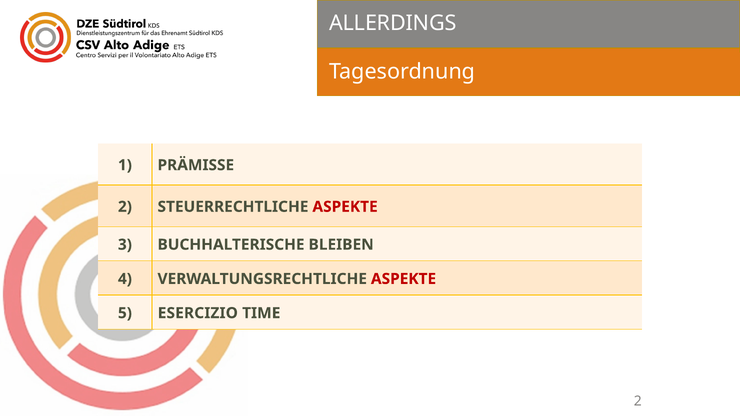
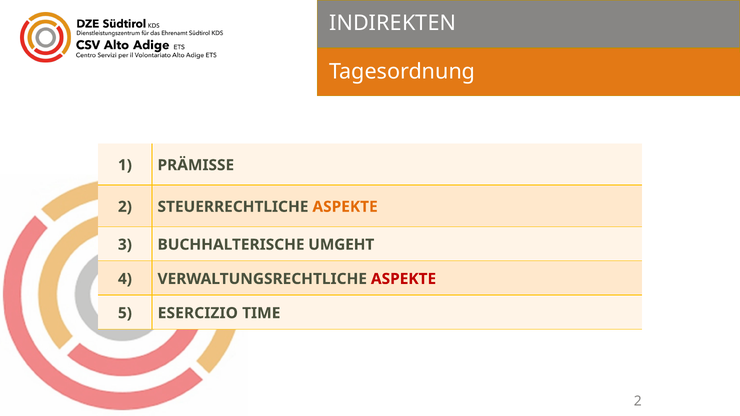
ALLERDINGS: ALLERDINGS -> INDIREKTEN (393, 23)
ASPEKTE colour: red -> orange (345, 207)
BLEIBEN: BLEIBEN -> UMGEHT (341, 245)
